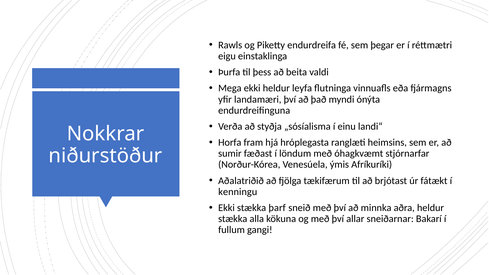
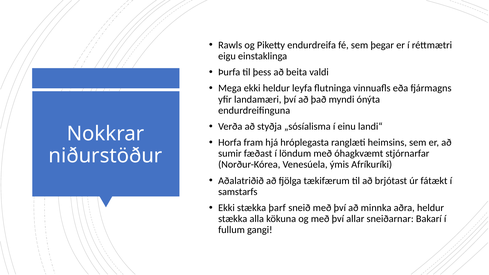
kenningu: kenningu -> samstarfs (238, 192)
